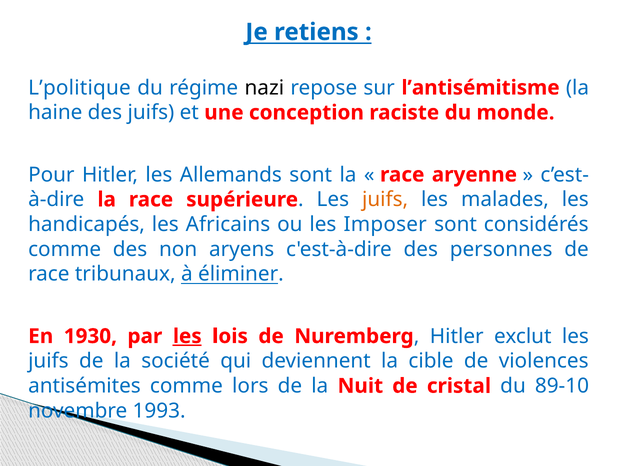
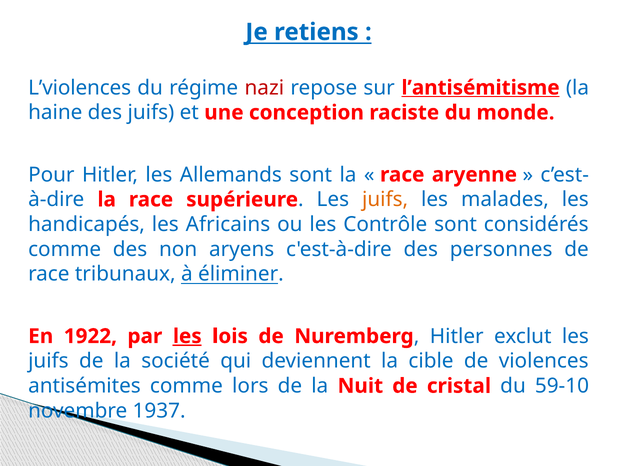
L’politique: L’politique -> L’violences (80, 88)
nazi colour: black -> red (264, 88)
l’antisémitisme underline: none -> present (480, 88)
Imposer: Imposer -> Contrôle (385, 225)
1930: 1930 -> 1922 (90, 337)
89-10: 89-10 -> 59-10 (562, 386)
1993: 1993 -> 1937 (159, 411)
